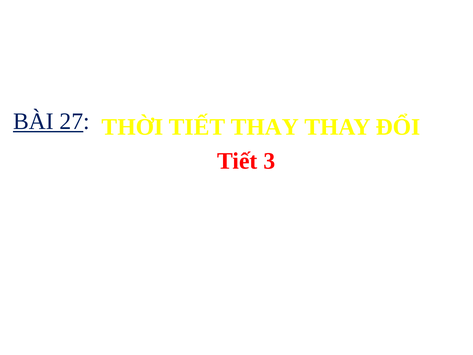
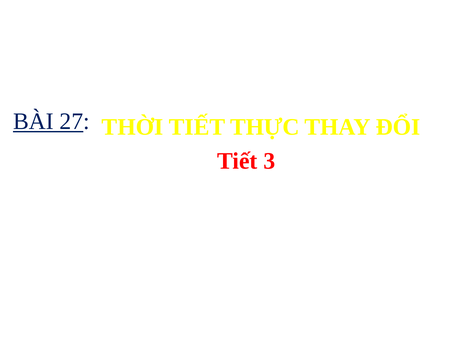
TIẾT THAY: THAY -> THỰC (265, 127)
